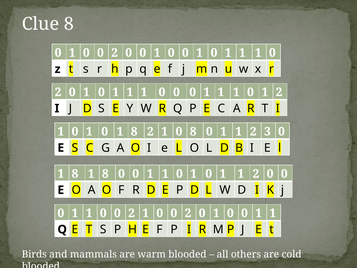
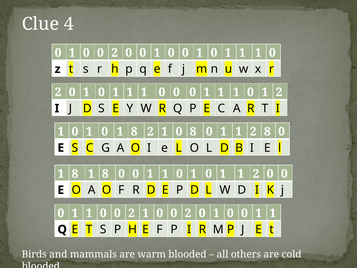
Clue 8: 8 -> 4 (69, 24)
2 3: 3 -> 8 (267, 131)
